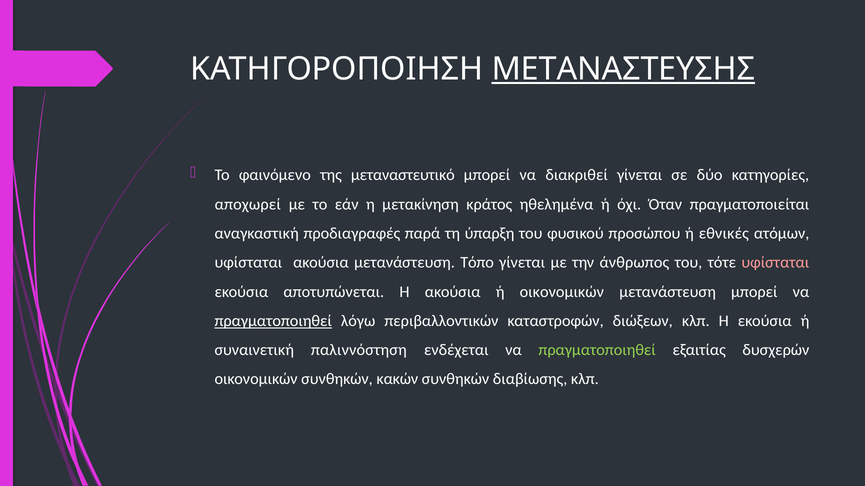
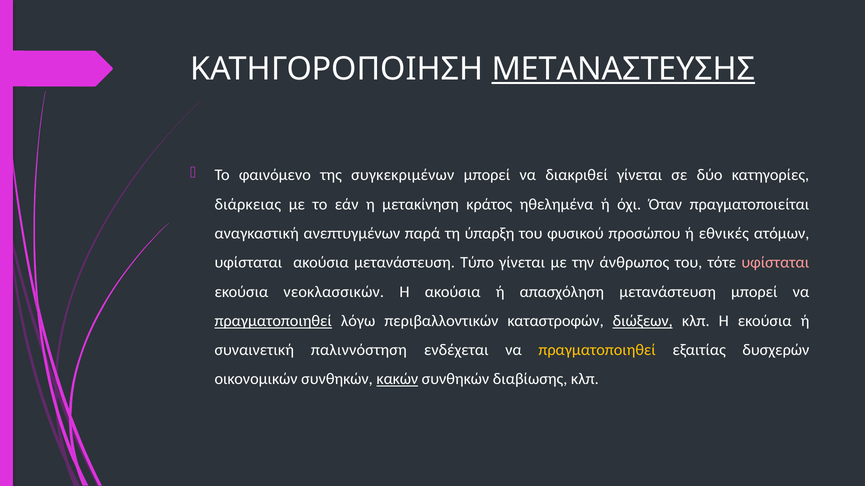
μεταναστευτικό: μεταναστευτικό -> συγκεκριμένων (403, 175)
αποχωρεί: αποχωρεί -> διάρκειας (248, 204)
προδιαγραφές: προδιαγραφές -> ανεπτυγμένων (352, 234)
Τόπο: Τόπο -> Τύπο (477, 263)
αποτυπώνεται: αποτυπώνεται -> νεοκλασσικών (334, 292)
ή οικονομικών: οικονομικών -> απασχόληση (562, 292)
διώξεων underline: none -> present (643, 321)
πραγματοποιηθεί colour: light green -> yellow (597, 350)
κακών underline: none -> present (397, 380)
